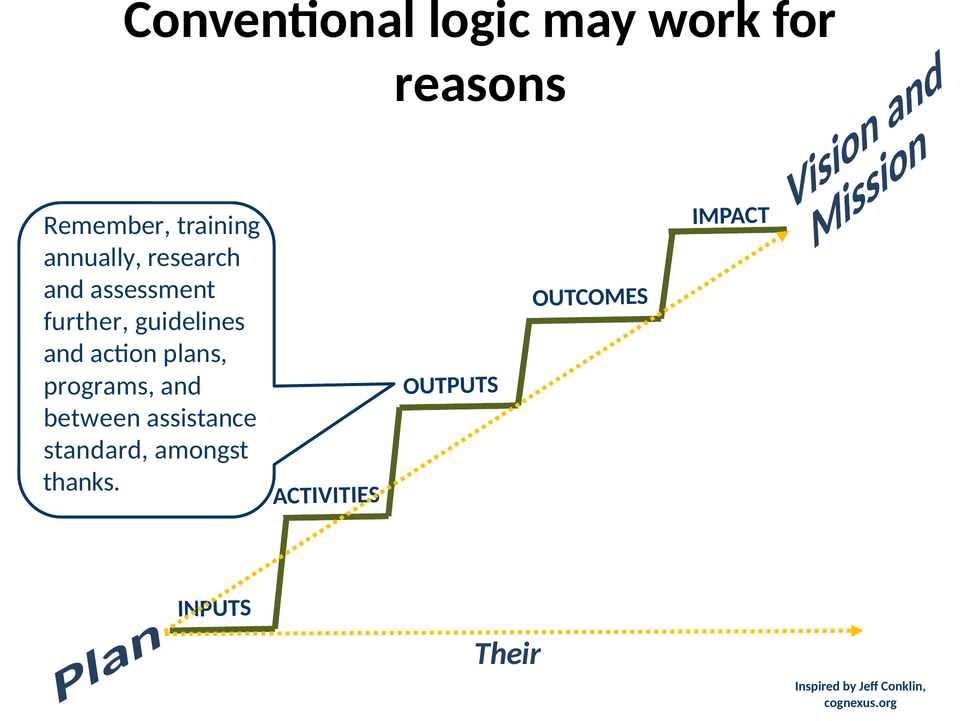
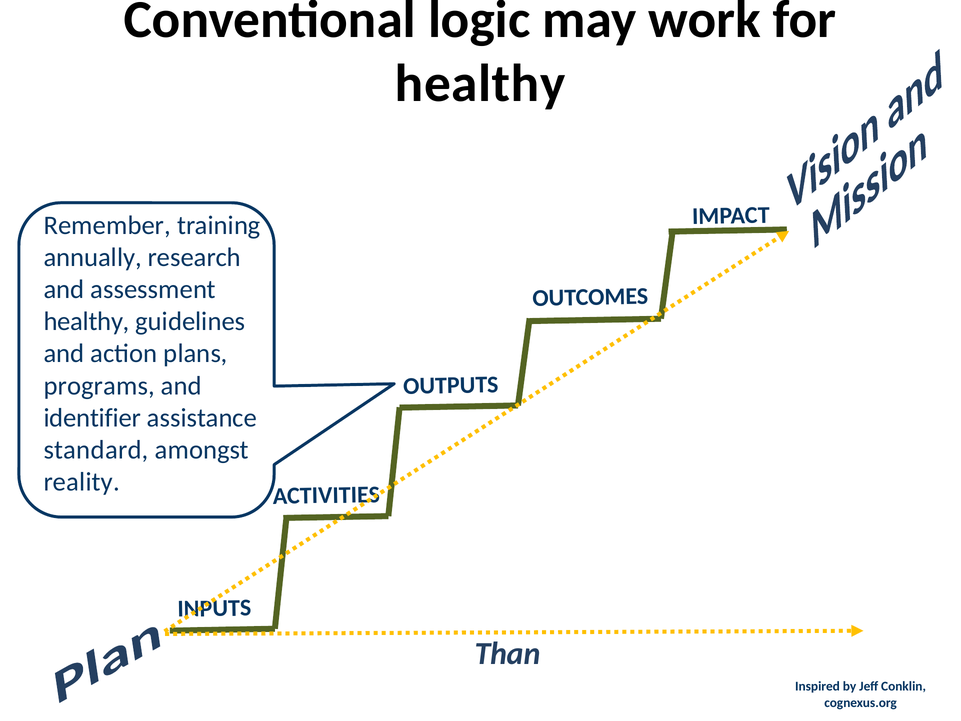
reasons: reasons -> healthy (480, 83)
further: further -> healthy (87, 321)
between: between -> identifier (92, 418)
thanks: thanks -> reality (82, 482)
Their: Their -> Than (508, 653)
